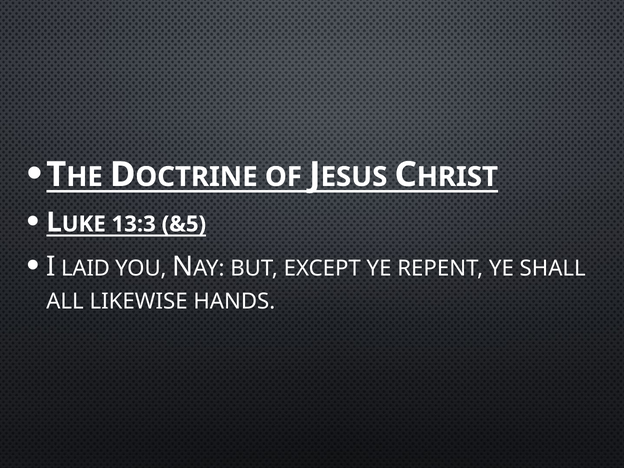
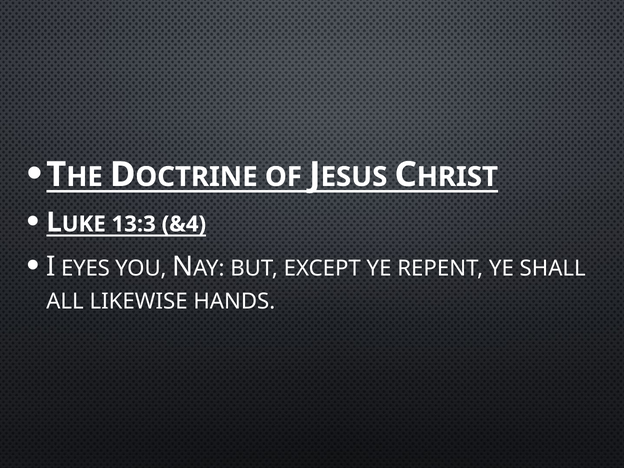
&5: &5 -> &4 (184, 224)
LAID: LAID -> EYES (85, 268)
